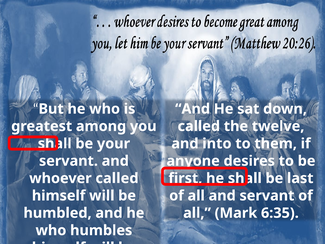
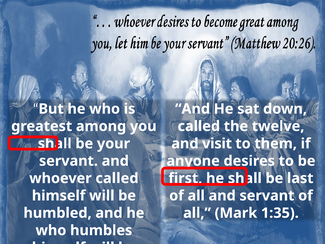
into: into -> visit (217, 143)
6:35: 6:35 -> 1:35 (280, 213)
